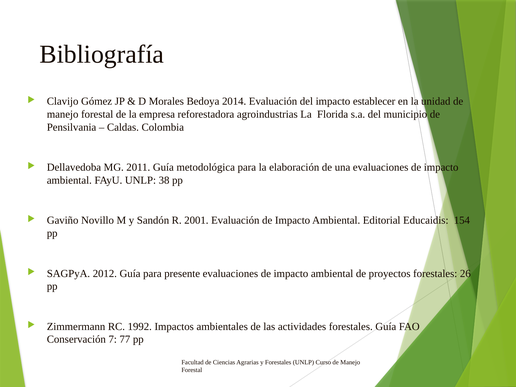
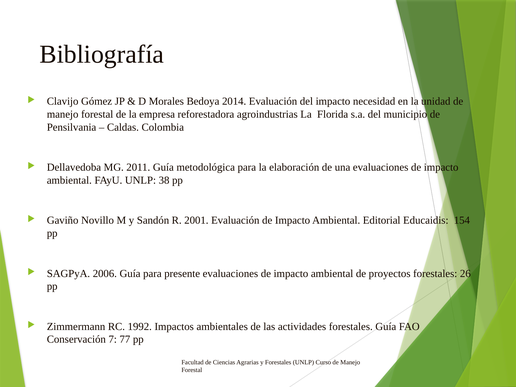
establecer: establecer -> necesidad (374, 101)
2012: 2012 -> 2006 (105, 273)
